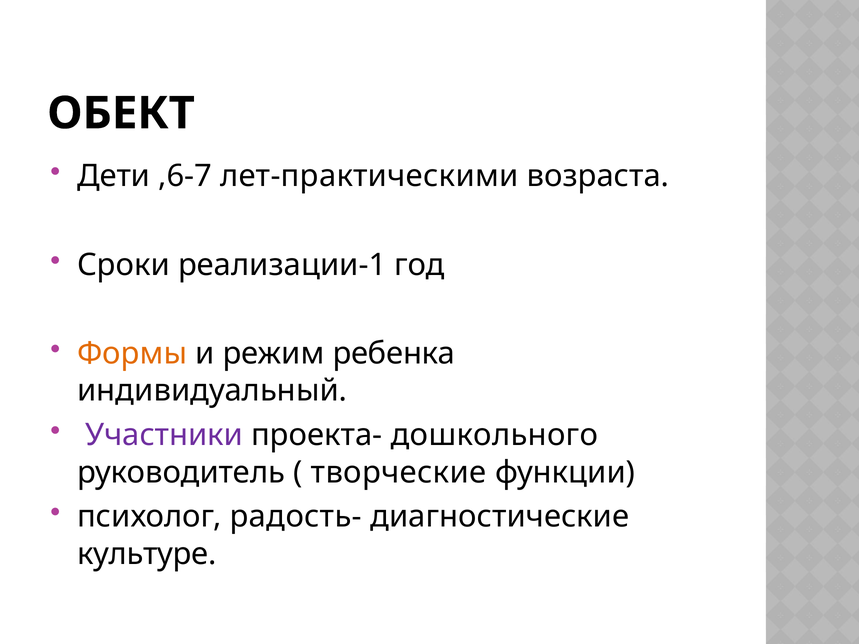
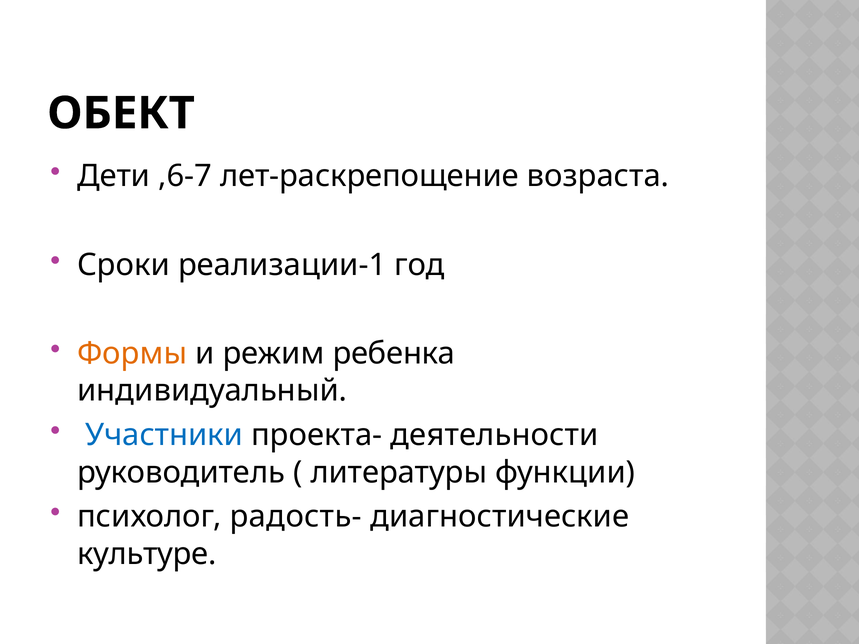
лет-практическими: лет-практическими -> лет-раскрепощение (369, 176)
Участники colour: purple -> blue (164, 435)
дошкольного: дошкольного -> деятельности (495, 435)
творческие: творческие -> литературы (399, 472)
